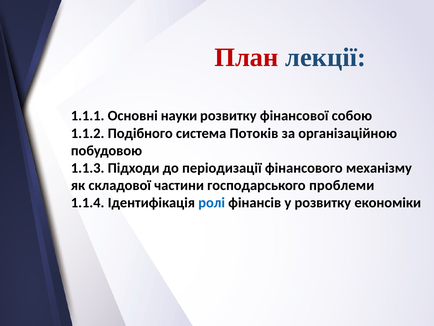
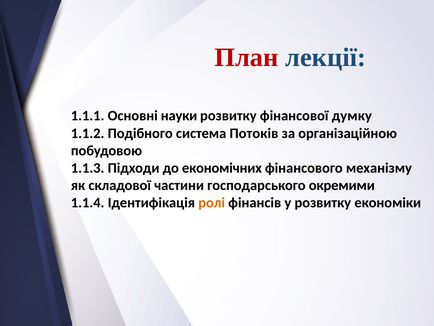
собою: собою -> думку (352, 116)
періодизації: періодизації -> економічних (222, 168)
проблеми: проблеми -> окремими (342, 185)
ролі colour: blue -> orange (212, 202)
